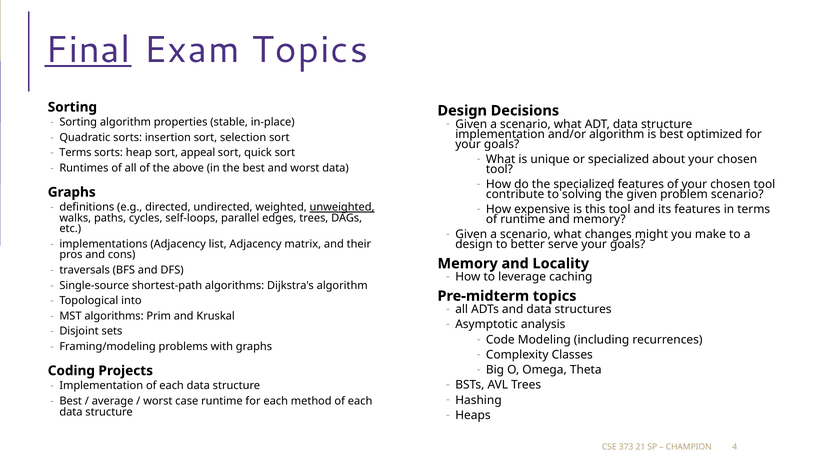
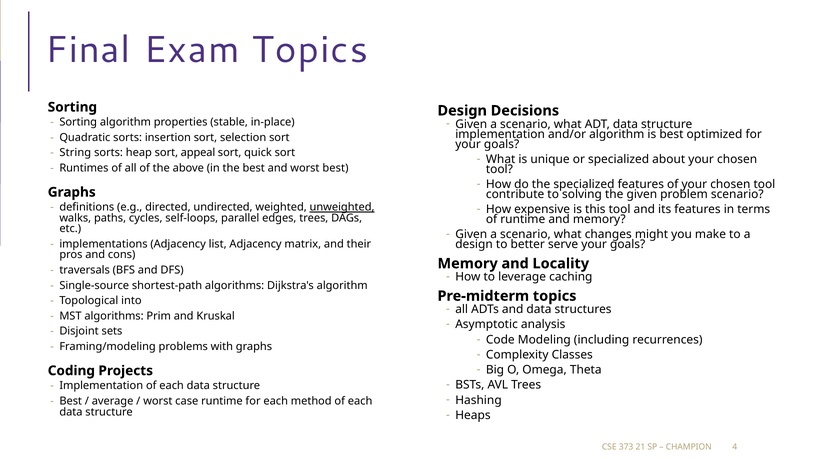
Final underline: present -> none (88, 50)
Terms: Terms -> String (75, 153)
worst data: data -> best (335, 168)
